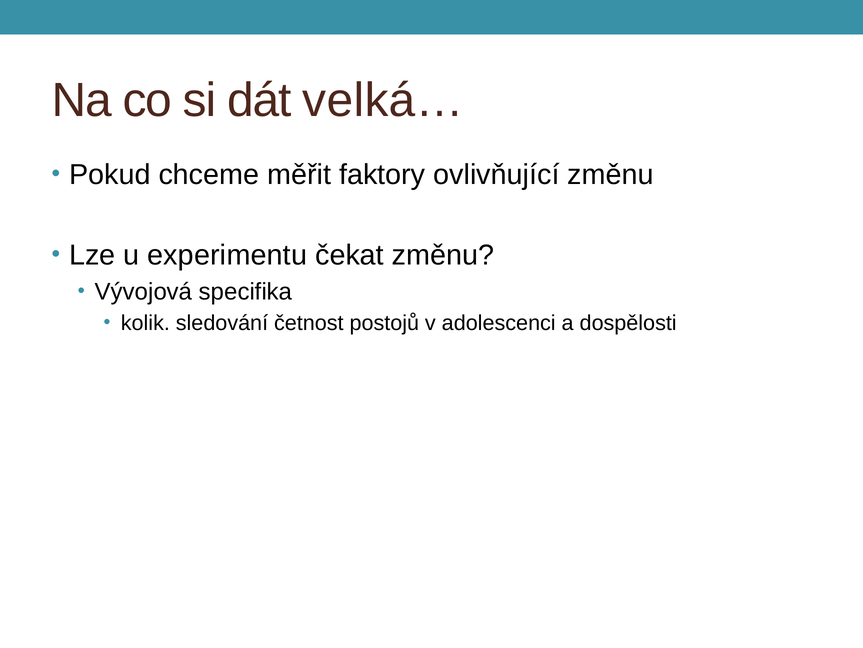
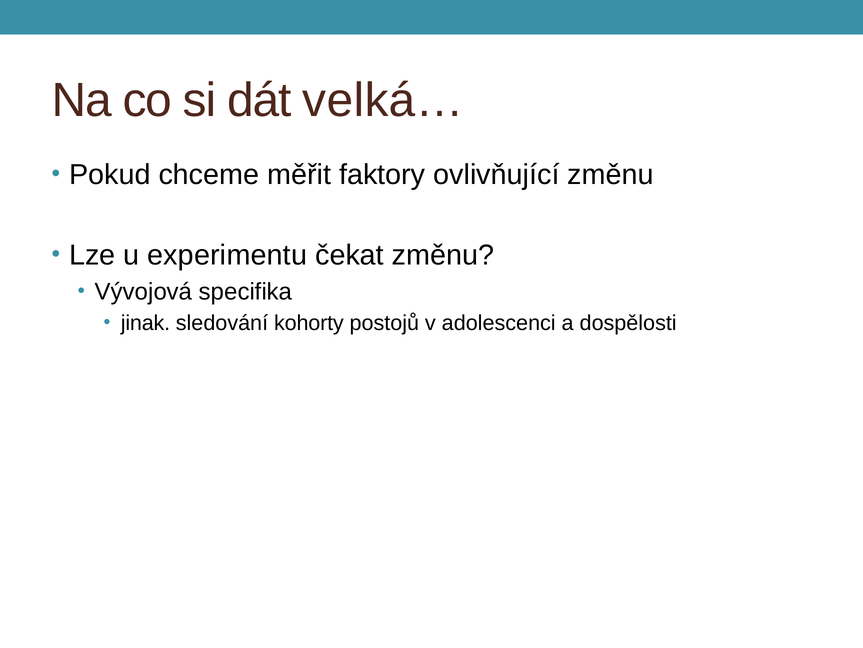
kolik: kolik -> jinak (145, 323)
četnost: četnost -> kohorty (309, 323)
